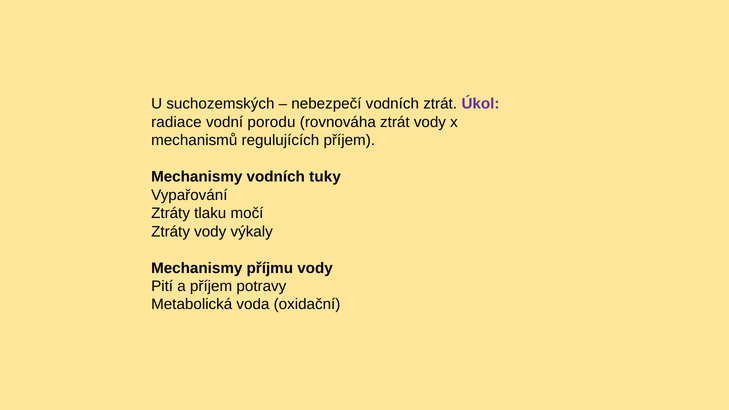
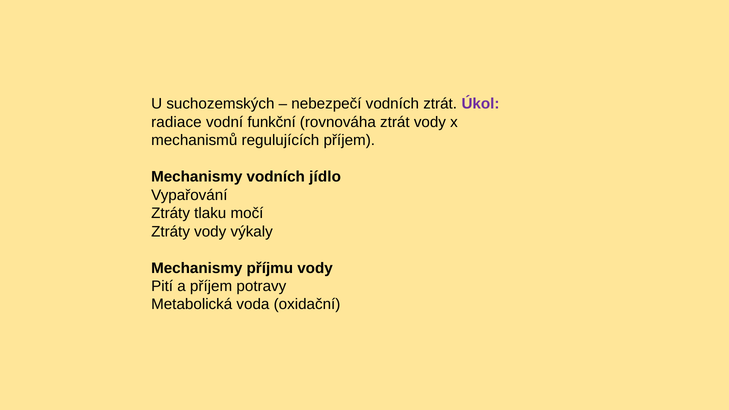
porodu: porodu -> funkční (272, 122)
tuky: tuky -> jídlo (325, 177)
